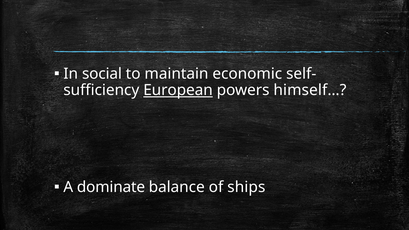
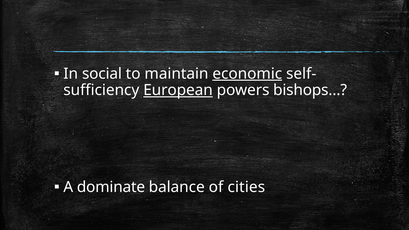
economic underline: none -> present (247, 74)
himself…: himself… -> bishops… (310, 90)
ships: ships -> cities (246, 187)
